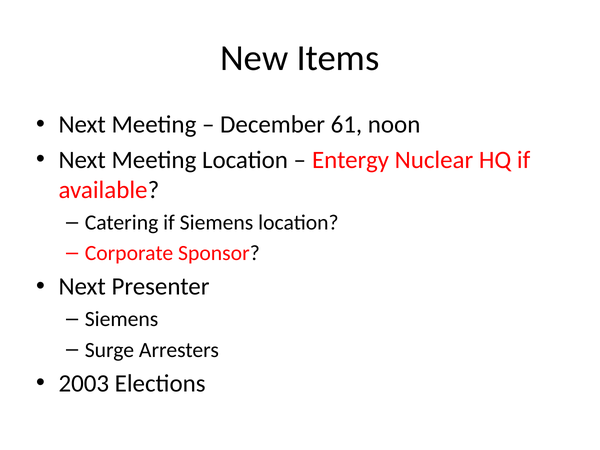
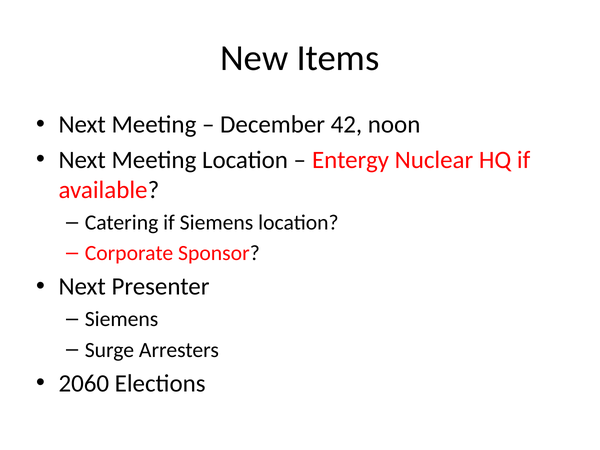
61: 61 -> 42 (346, 125)
2003: 2003 -> 2060 (84, 383)
